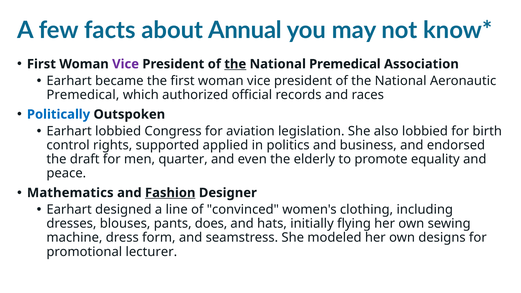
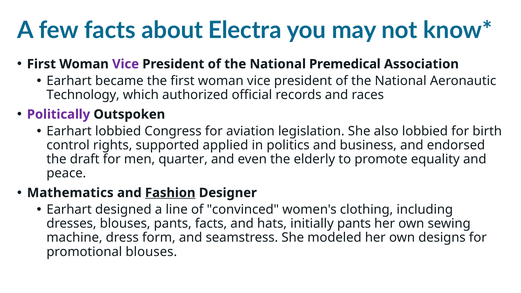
Annual: Annual -> Electra (245, 30)
the underline: present -> none (235, 64)
Premedical: Premedical -> Technology (83, 95)
Politically colour: blue -> purple (59, 114)
pants does: does -> facts (211, 224)
initially flying: flying -> pants (354, 224)
promotional lecturer: lecturer -> blouses (151, 252)
